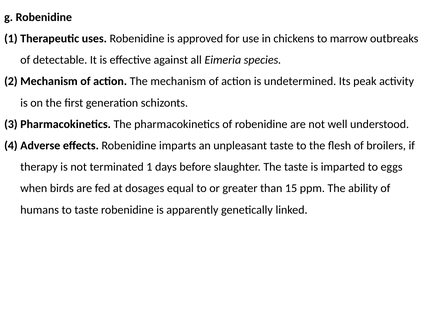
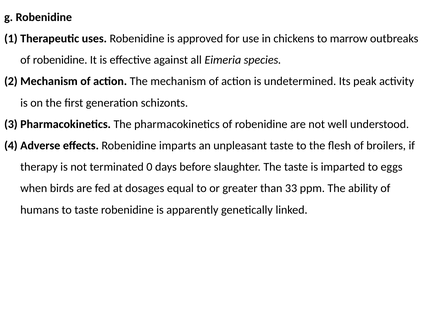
detectable: detectable -> robenidine (60, 60)
terminated 1: 1 -> 0 (149, 167)
15: 15 -> 33 (291, 188)
